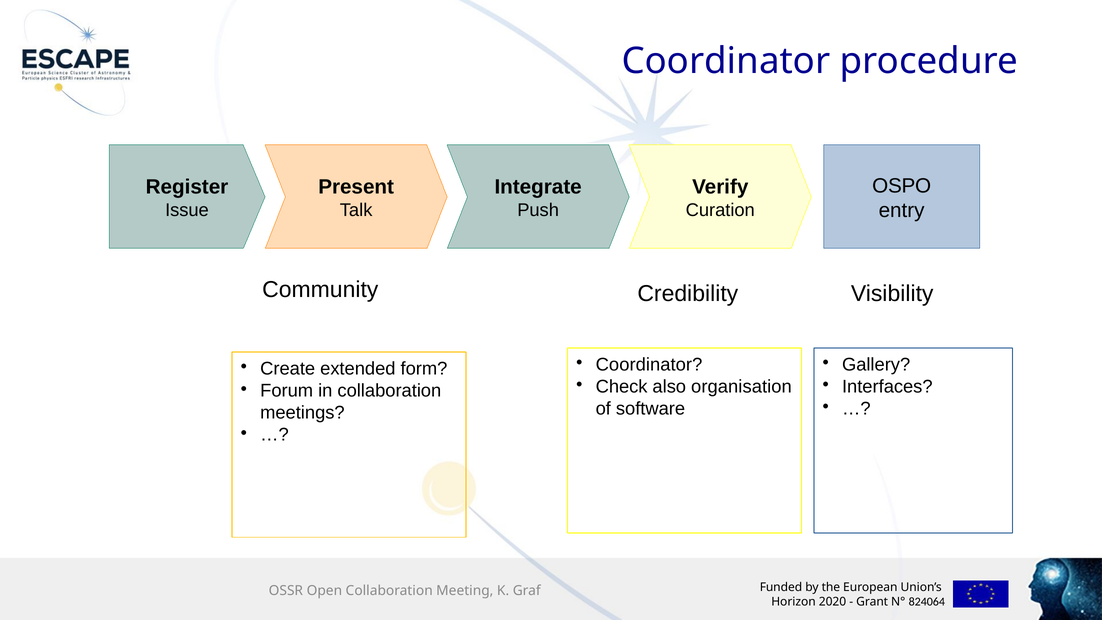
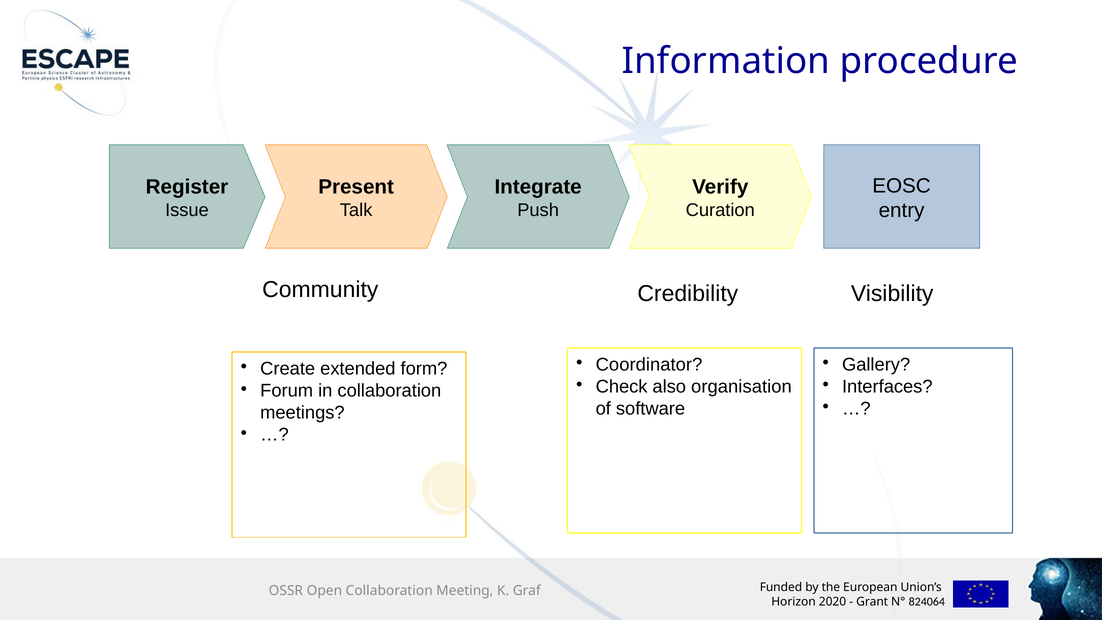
Coordinator: Coordinator -> Information (726, 61)
OSPO: OSPO -> EOSC (902, 186)
